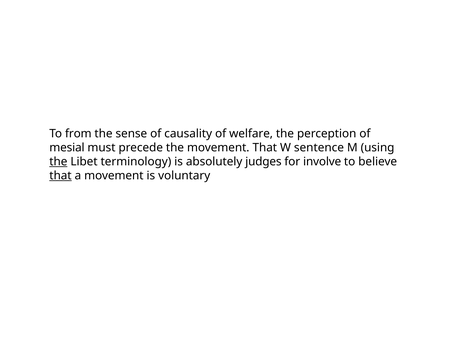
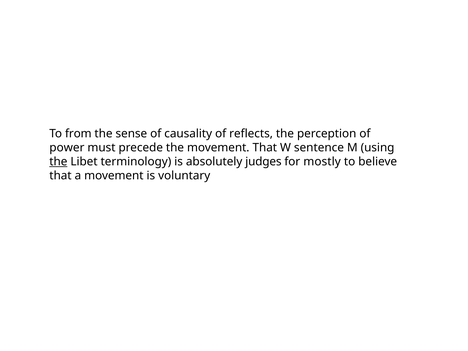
welfare: welfare -> reflects (251, 134)
mesial: mesial -> power (67, 148)
involve: involve -> mostly (322, 162)
that underline: present -> none (60, 176)
